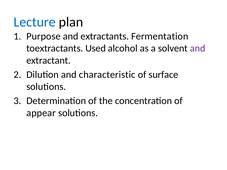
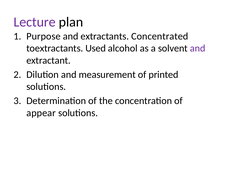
Lecture colour: blue -> purple (35, 22)
Fermentation: Fermentation -> Concentrated (160, 36)
characteristic: characteristic -> measurement (107, 75)
surface: surface -> printed (163, 75)
